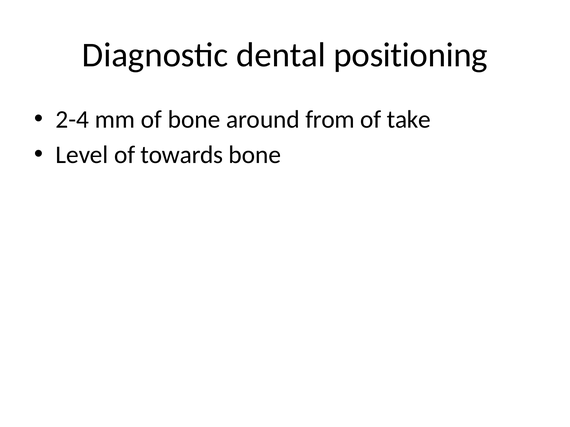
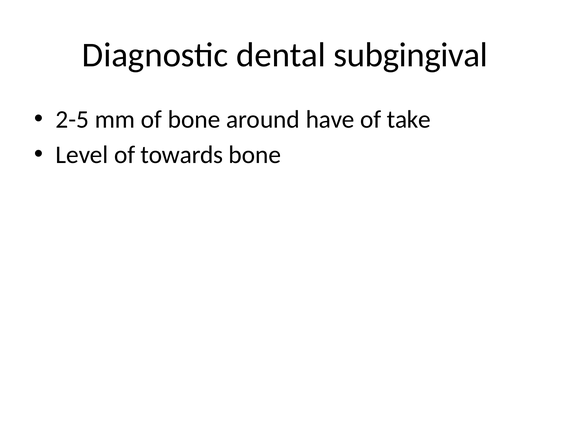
positioning: positioning -> subgingival (411, 55)
2-4: 2-4 -> 2-5 (72, 120)
from: from -> have (330, 120)
